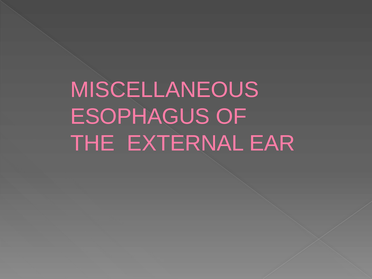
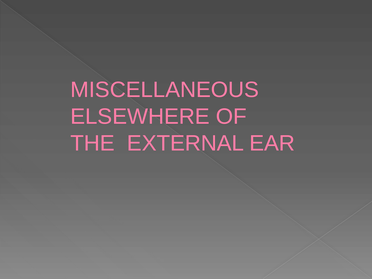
ESOPHAGUS: ESOPHAGUS -> ELSEWHERE (140, 117)
